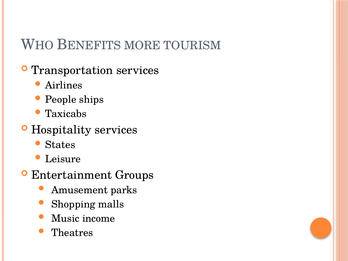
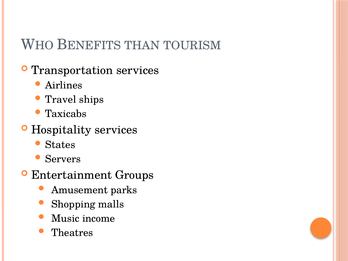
MORE: MORE -> THAN (142, 45)
People: People -> Travel (61, 100)
Leisure: Leisure -> Servers (63, 159)
